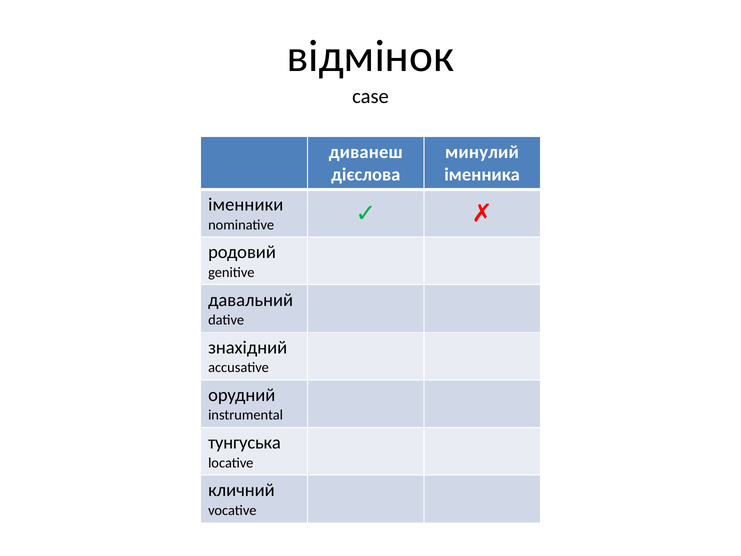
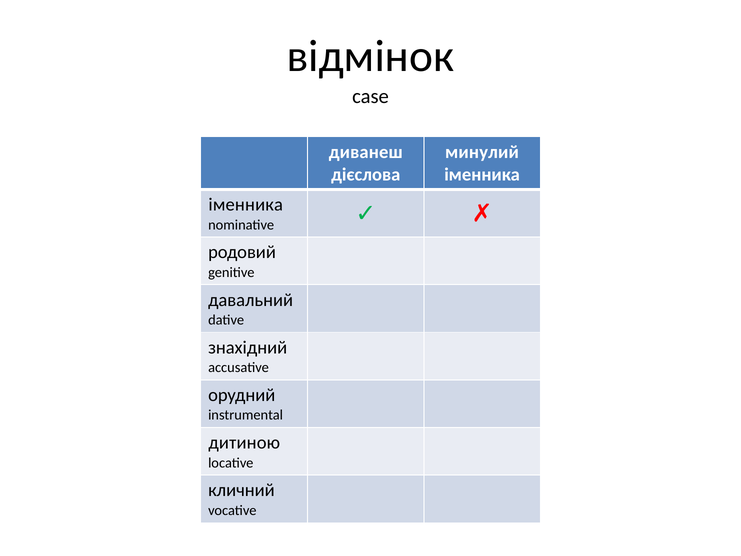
іменники: іменники -> іменника (246, 205)
тунгуська: тунгуська -> дитиною (244, 443)
